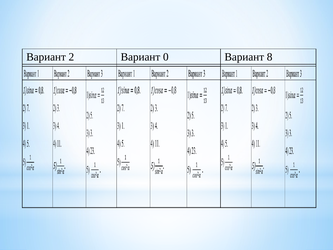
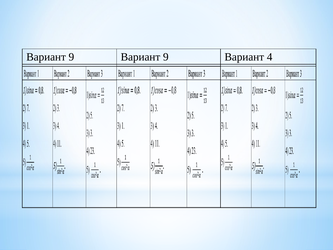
2: 2 -> 9 (71, 57)
0: 0 -> 9 (166, 57)
8: 8 -> 4 (270, 57)
